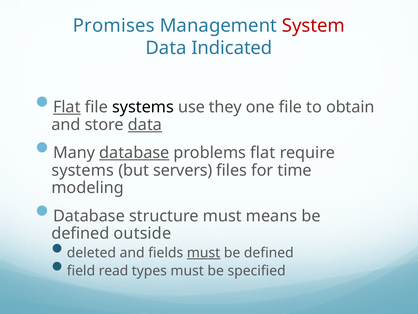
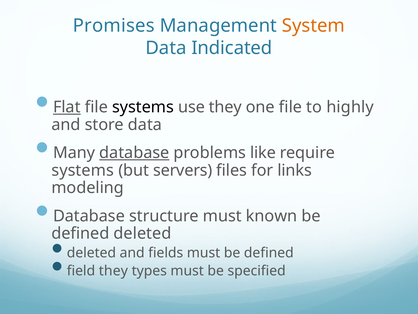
System colour: red -> orange (313, 26)
obtain: obtain -> highly (350, 107)
data underline: present -> none (145, 125)
problems flat: flat -> like (263, 153)
time: time -> links (295, 170)
means: means -> known (272, 216)
defined outside: outside -> deleted (142, 233)
must underline: present -> none (204, 252)
field read: read -> they (113, 271)
